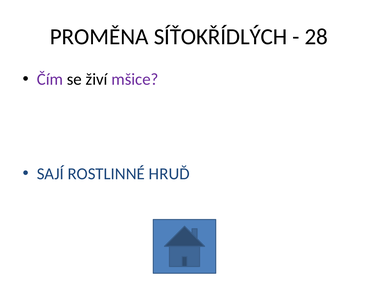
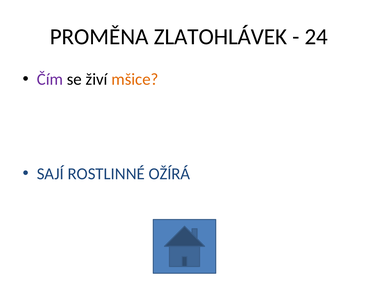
SÍŤOKŘÍDLÝCH: SÍŤOKŘÍDLÝCH -> ZLATOHLÁVEK (220, 37)
28: 28 -> 24 (316, 37)
mšice colour: purple -> orange (135, 79)
HRUĎ: HRUĎ -> OŽÍRÁ (169, 173)
